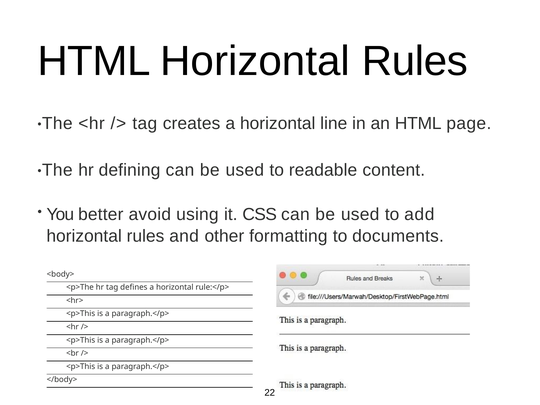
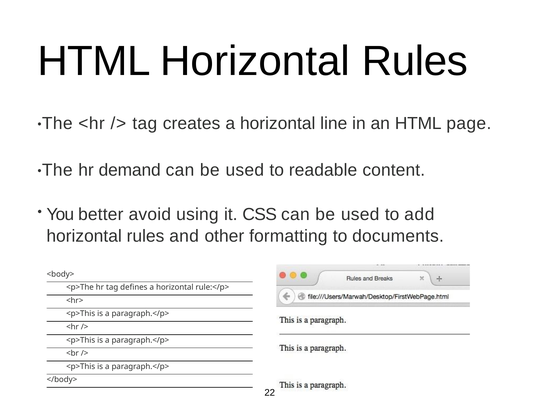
defining: defining -> demand (130, 170)
